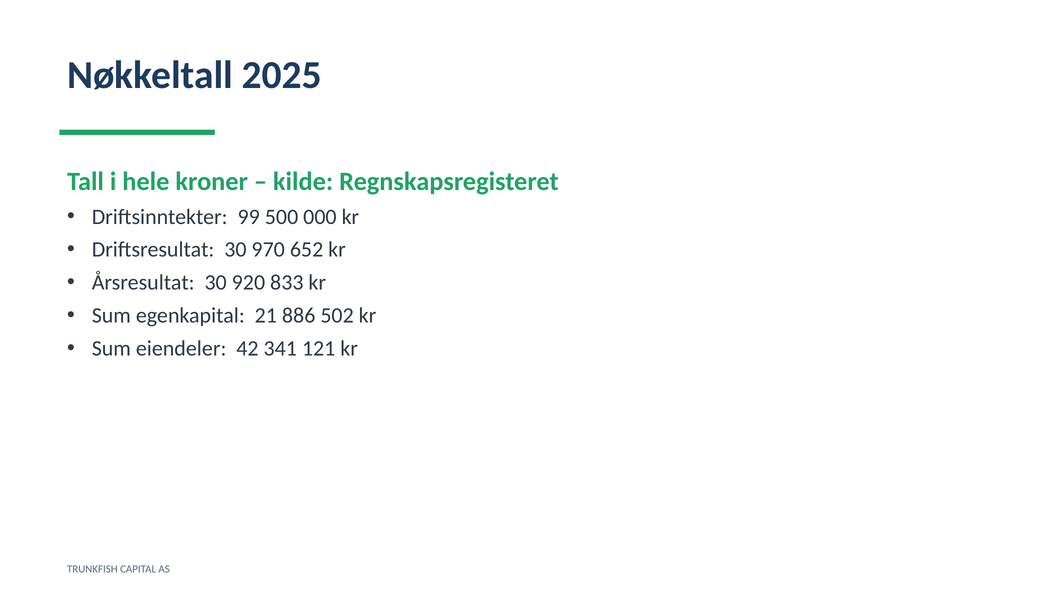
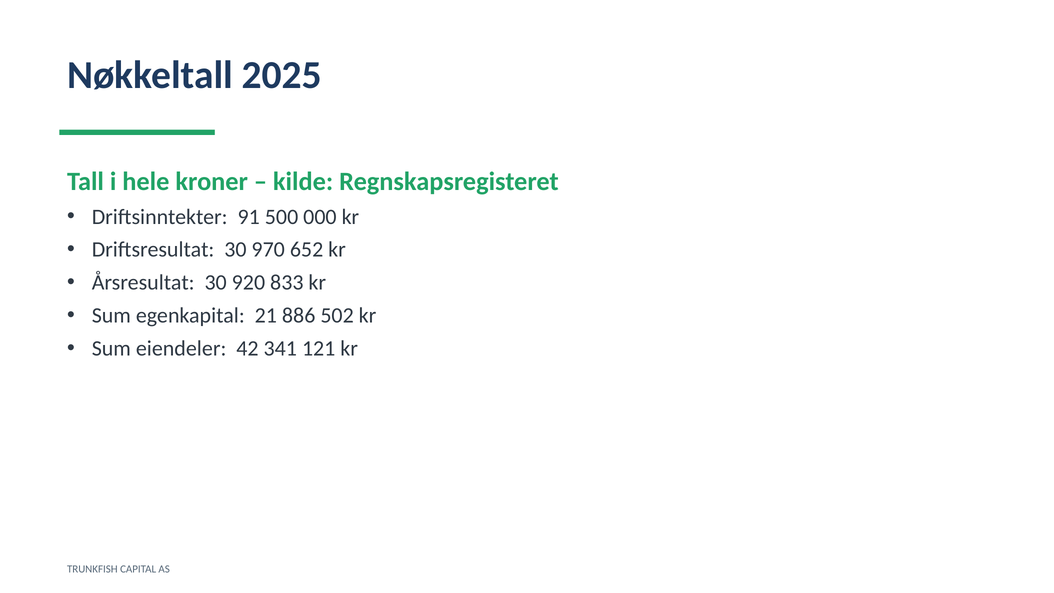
99: 99 -> 91 (249, 217)
